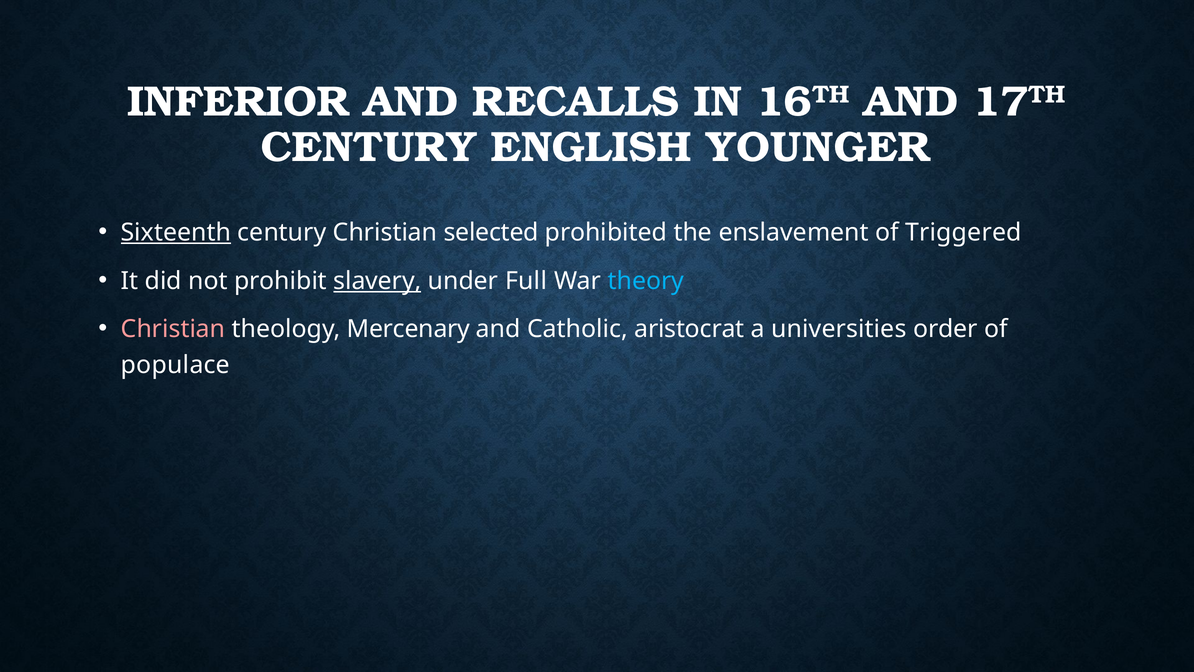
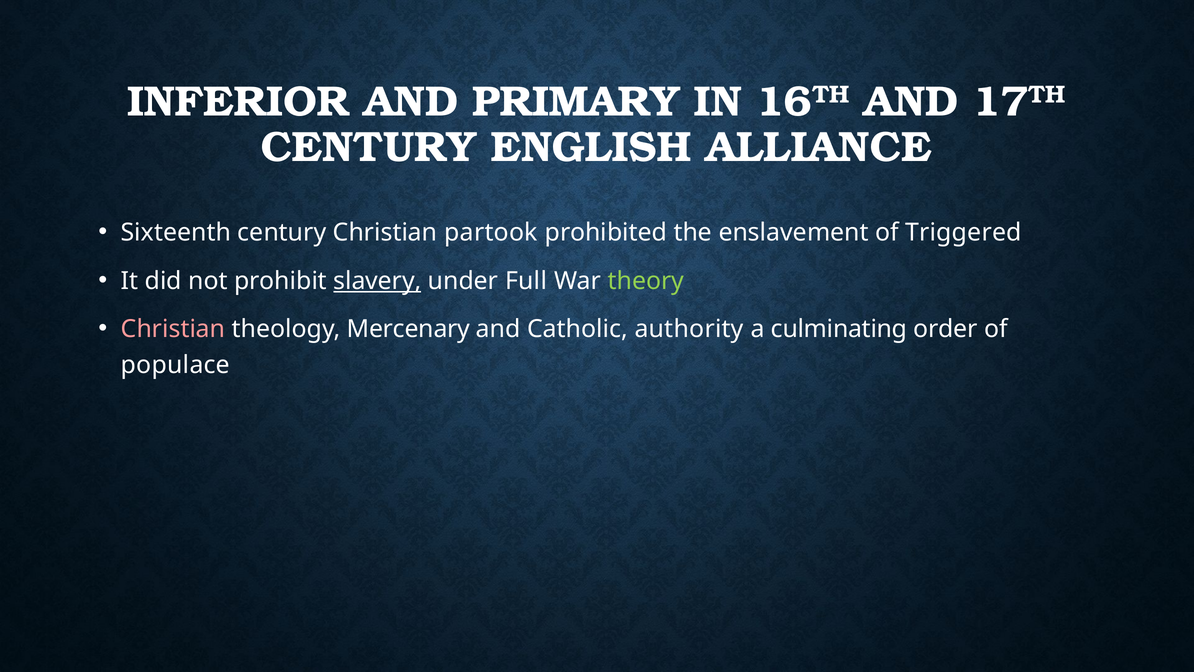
RECALLS: RECALLS -> PRIMARY (576, 102)
YOUNGER: YOUNGER -> ALLIANCE (819, 147)
Sixteenth underline: present -> none (176, 232)
selected: selected -> partook (491, 232)
theory colour: light blue -> light green (646, 281)
aristocrat: aristocrat -> authority (689, 329)
universities: universities -> culminating (839, 329)
